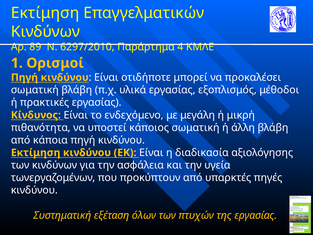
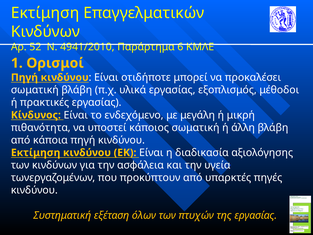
89: 89 -> 52 (35, 47)
6297/2010: 6297/2010 -> 4941/2010 (87, 47)
4: 4 -> 6 (180, 47)
